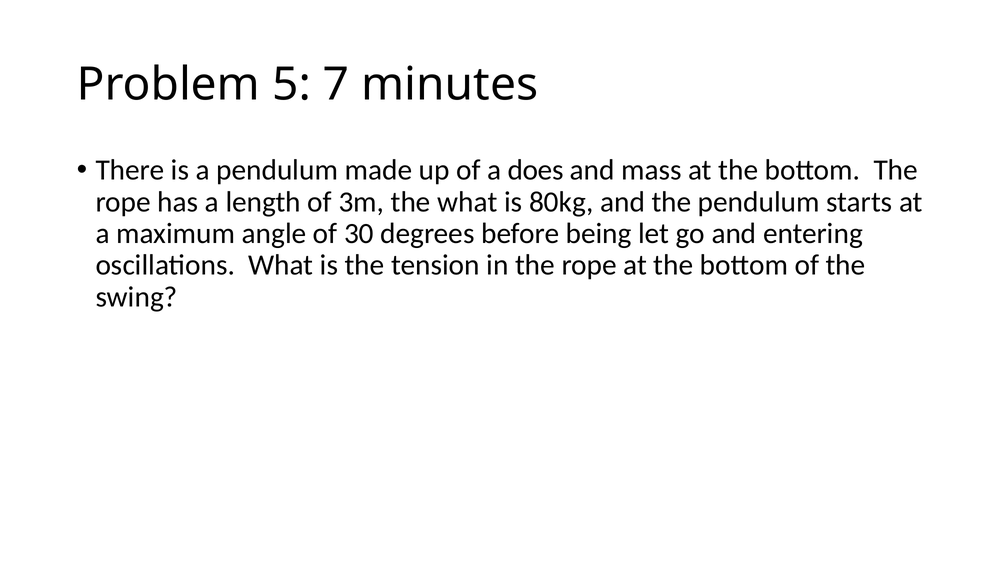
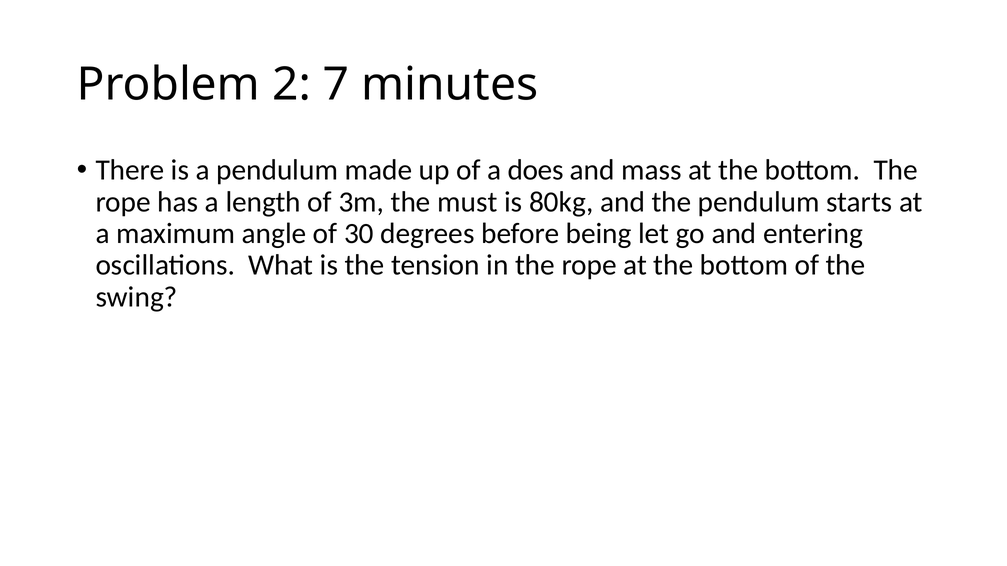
5: 5 -> 2 (292, 85)
the what: what -> must (467, 202)
